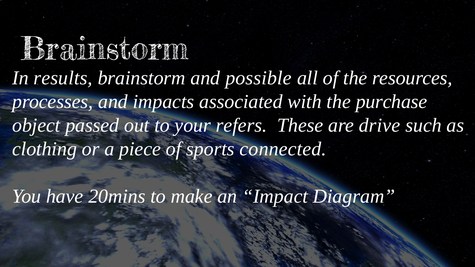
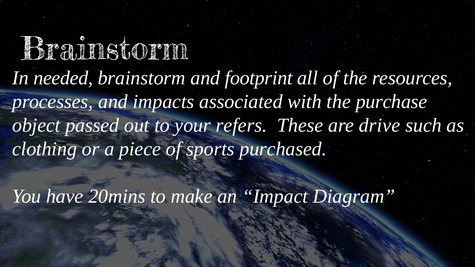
results: results -> needed (63, 78)
possible: possible -> footprint (259, 78)
connected: connected -> purchased (283, 149)
